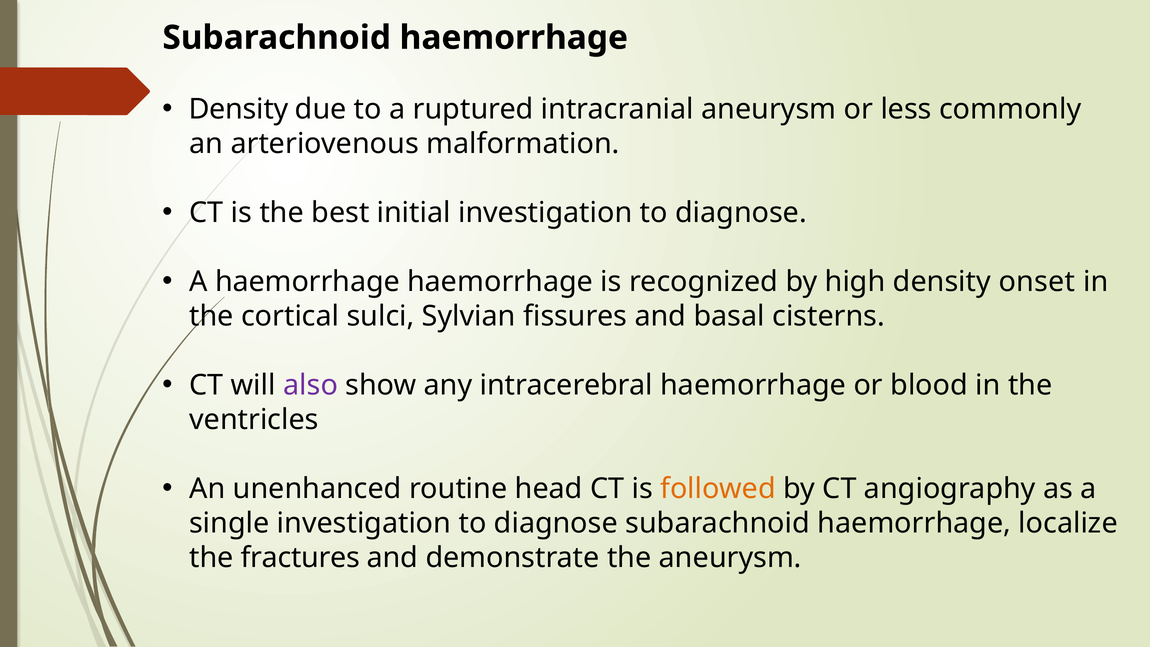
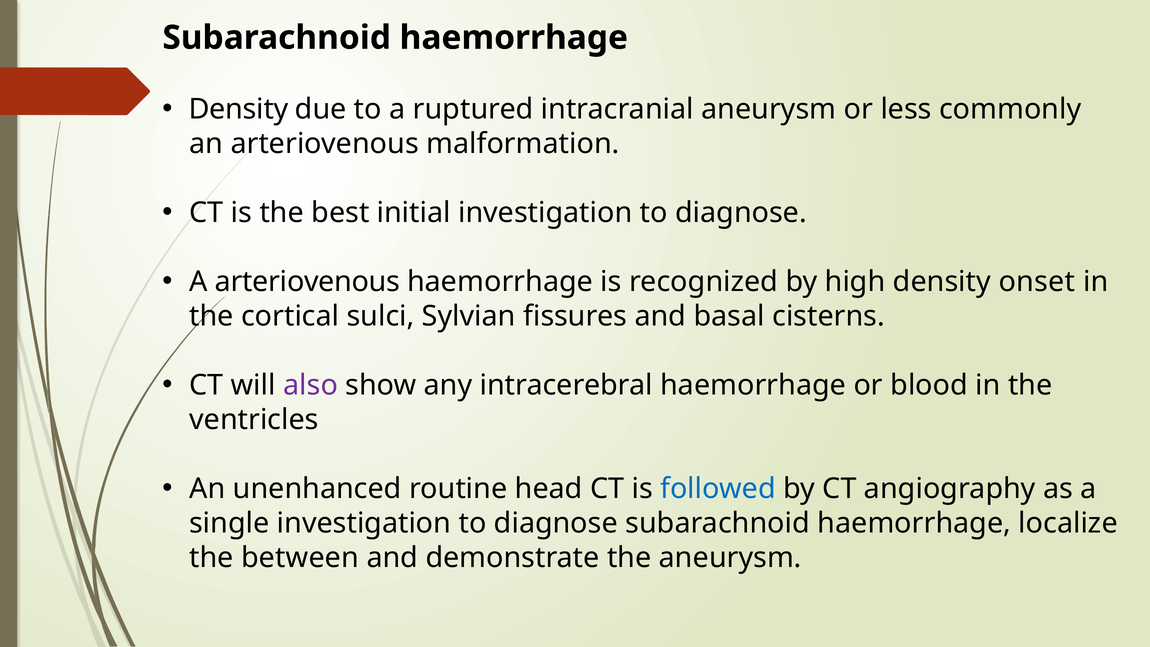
A haemorrhage: haemorrhage -> arteriovenous (308, 282)
followed colour: orange -> blue (718, 489)
fractures: fractures -> between (300, 558)
